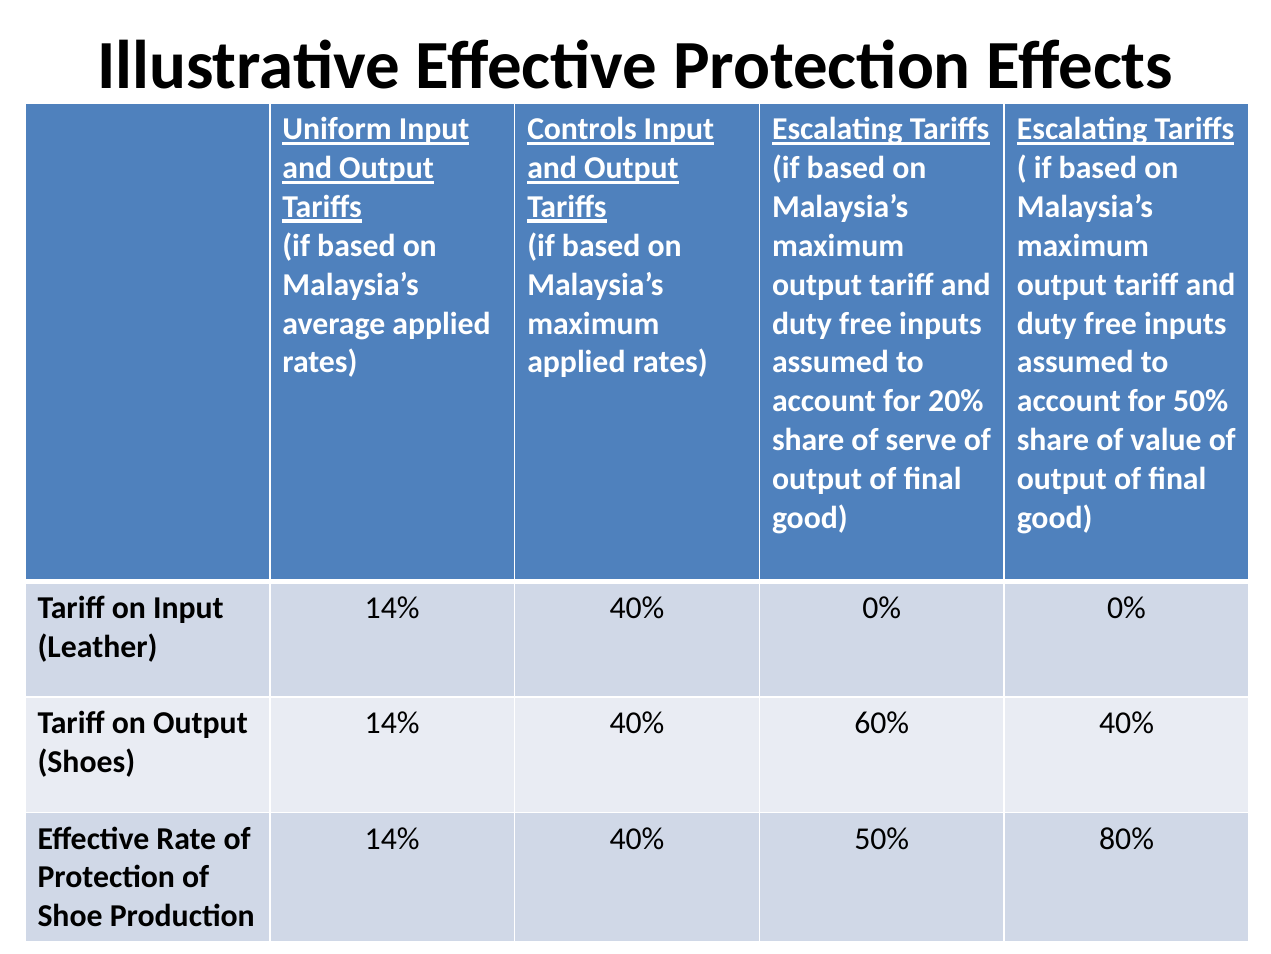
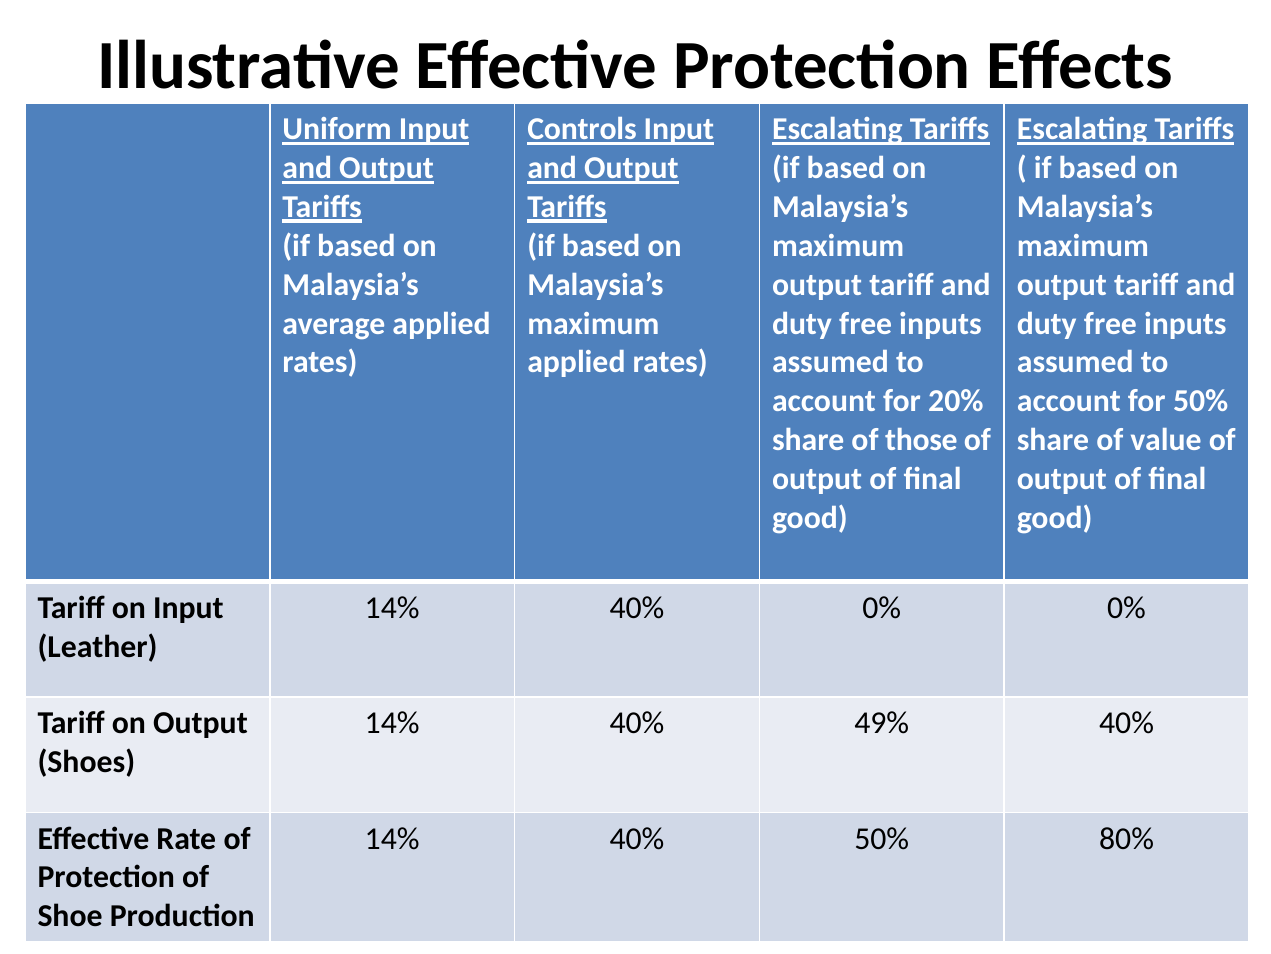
serve: serve -> those (921, 440)
60%: 60% -> 49% (882, 723)
